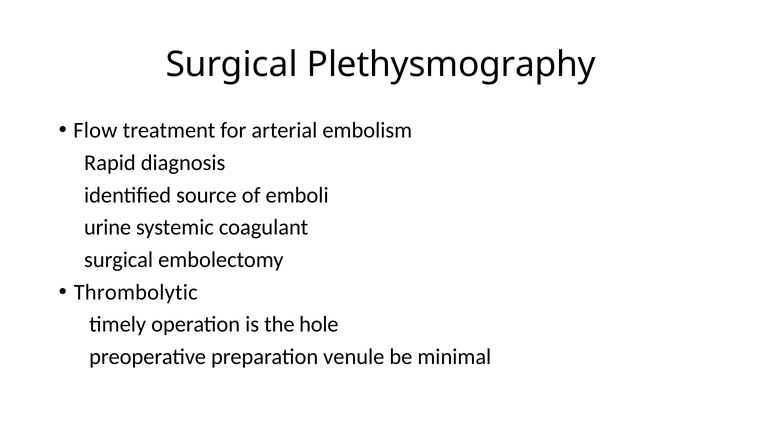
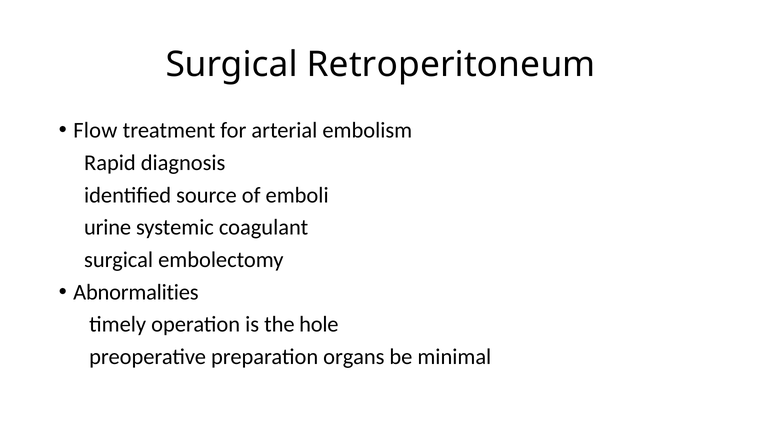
Plethysmography: Plethysmography -> Retroperitoneum (451, 65)
Thrombolytic: Thrombolytic -> Abnormalities (136, 292)
venule: venule -> organs (354, 357)
